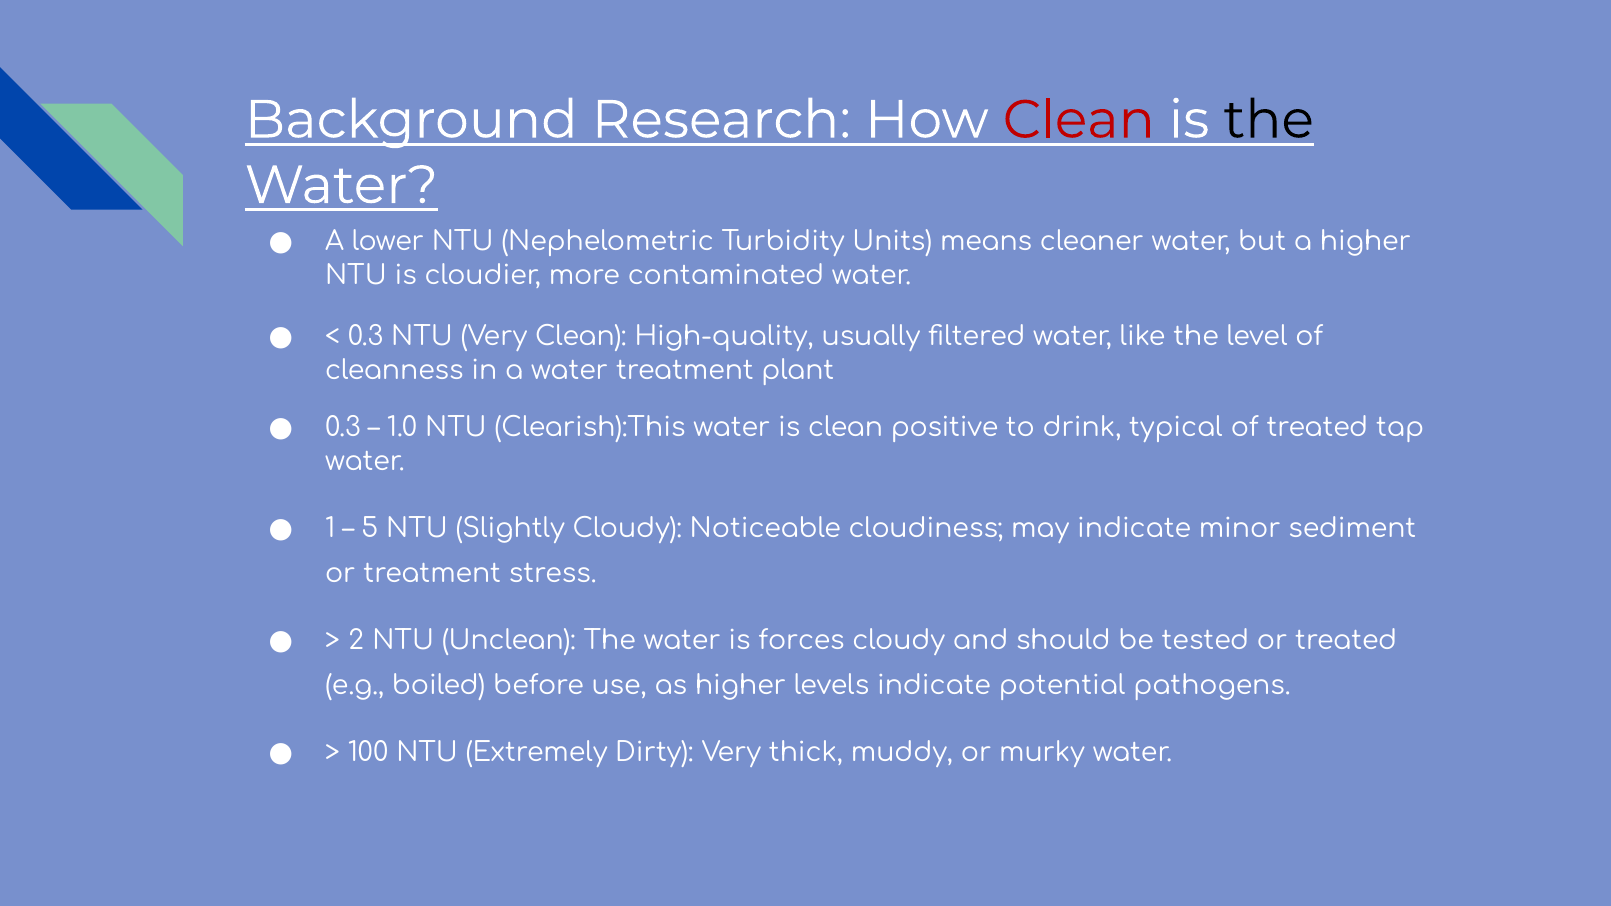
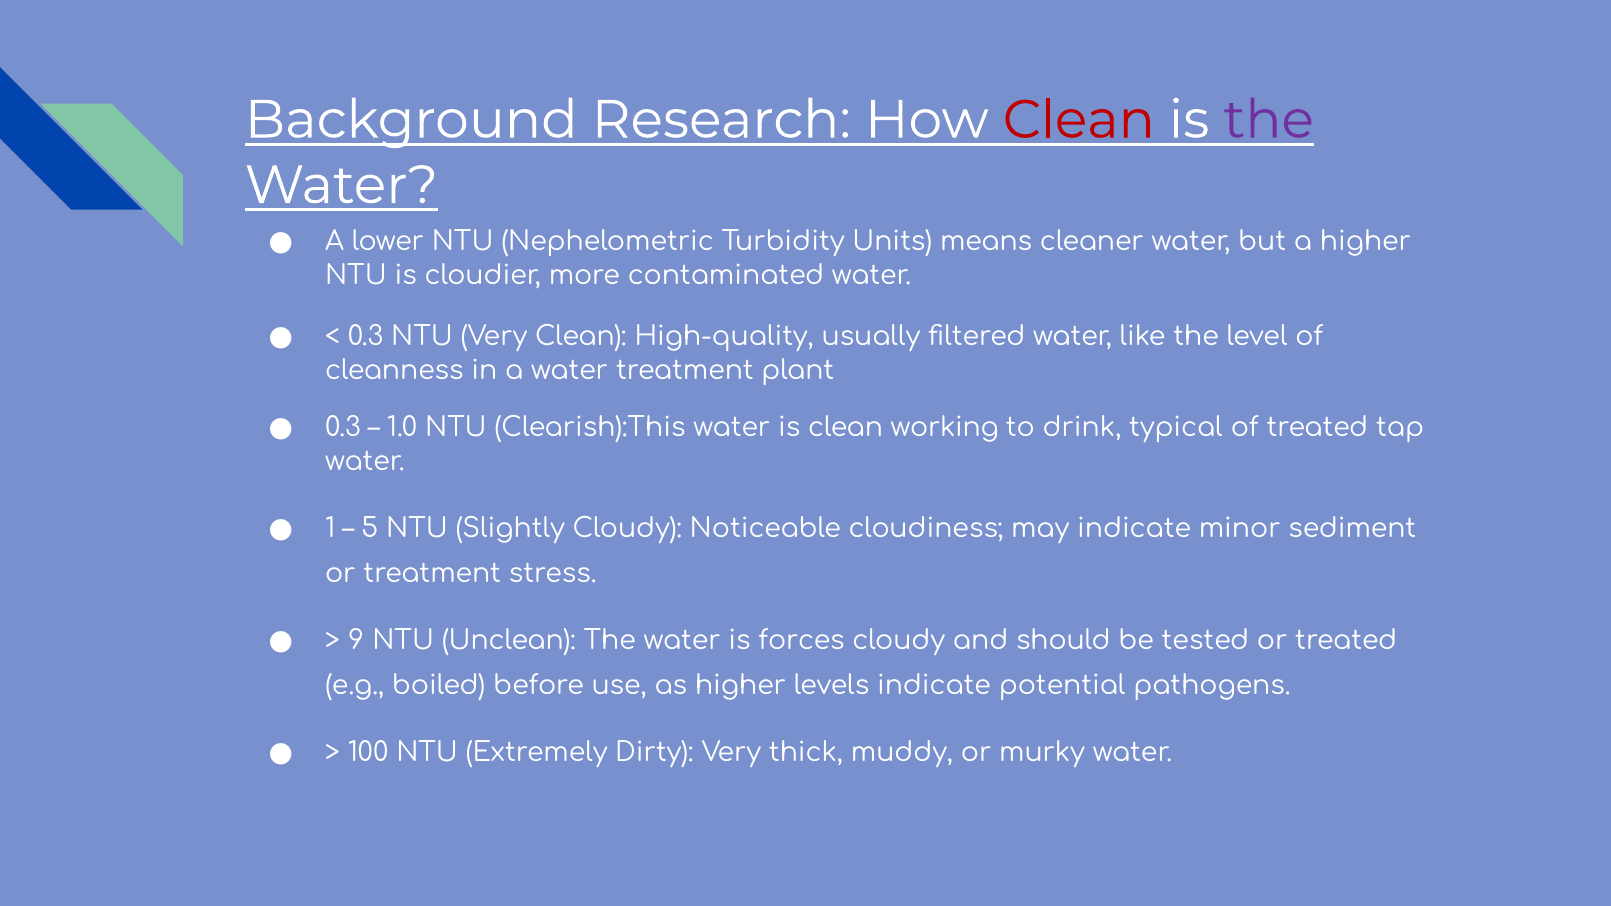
the colour: black -> purple (1269, 120)
positive: positive -> working (945, 427)
2: 2 -> 9 (356, 641)
